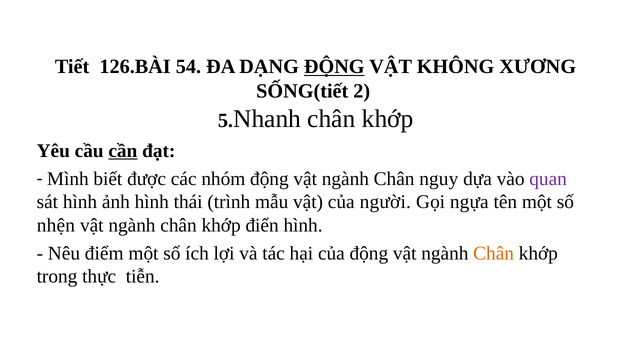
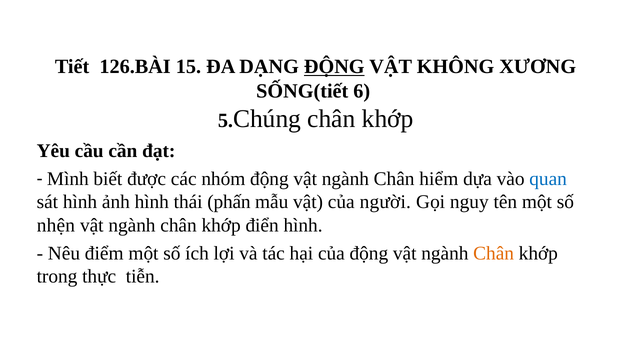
54: 54 -> 15 (188, 67)
2: 2 -> 6 (362, 91)
Nhanh: Nhanh -> Chúng (267, 119)
cần underline: present -> none (123, 151)
nguy: nguy -> hiểm (439, 179)
quan colour: purple -> blue (548, 179)
trình: trình -> phấn (229, 202)
ngựa: ngựa -> nguy (469, 202)
